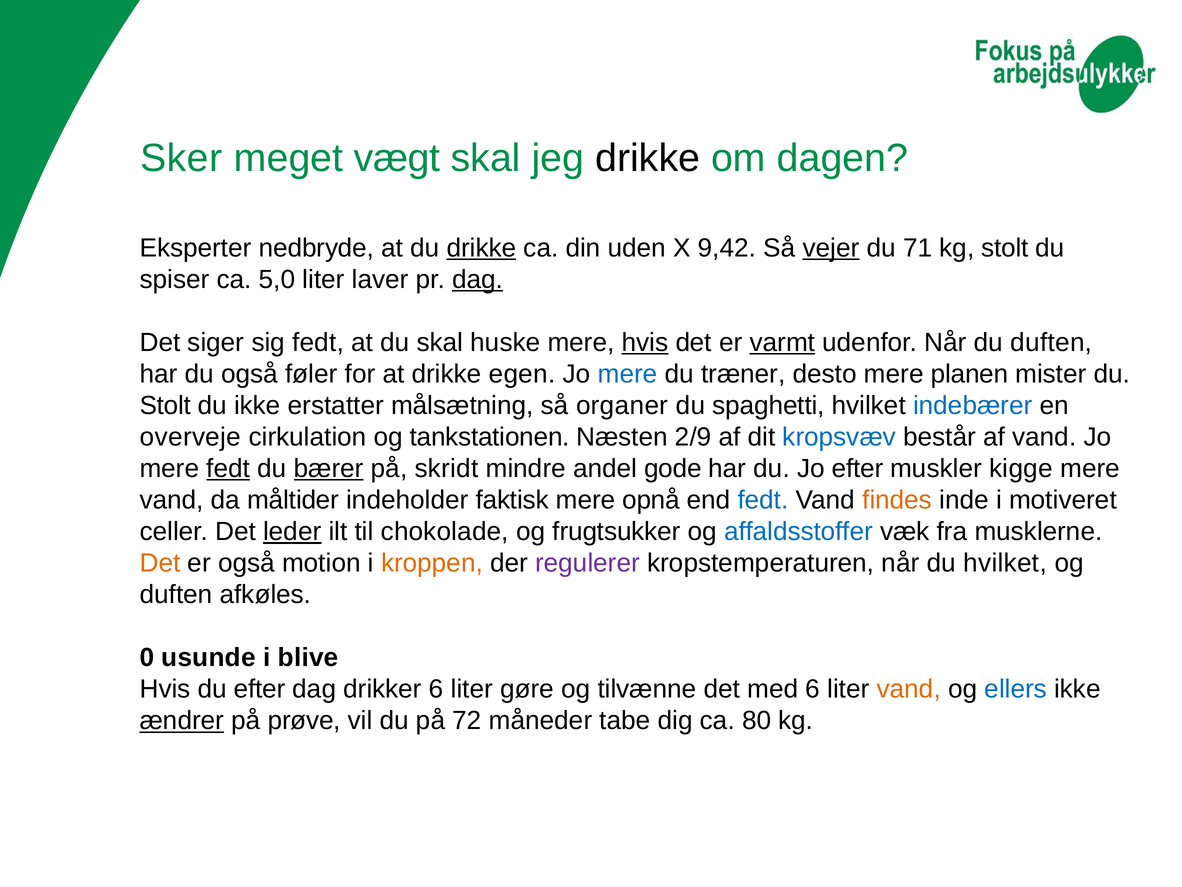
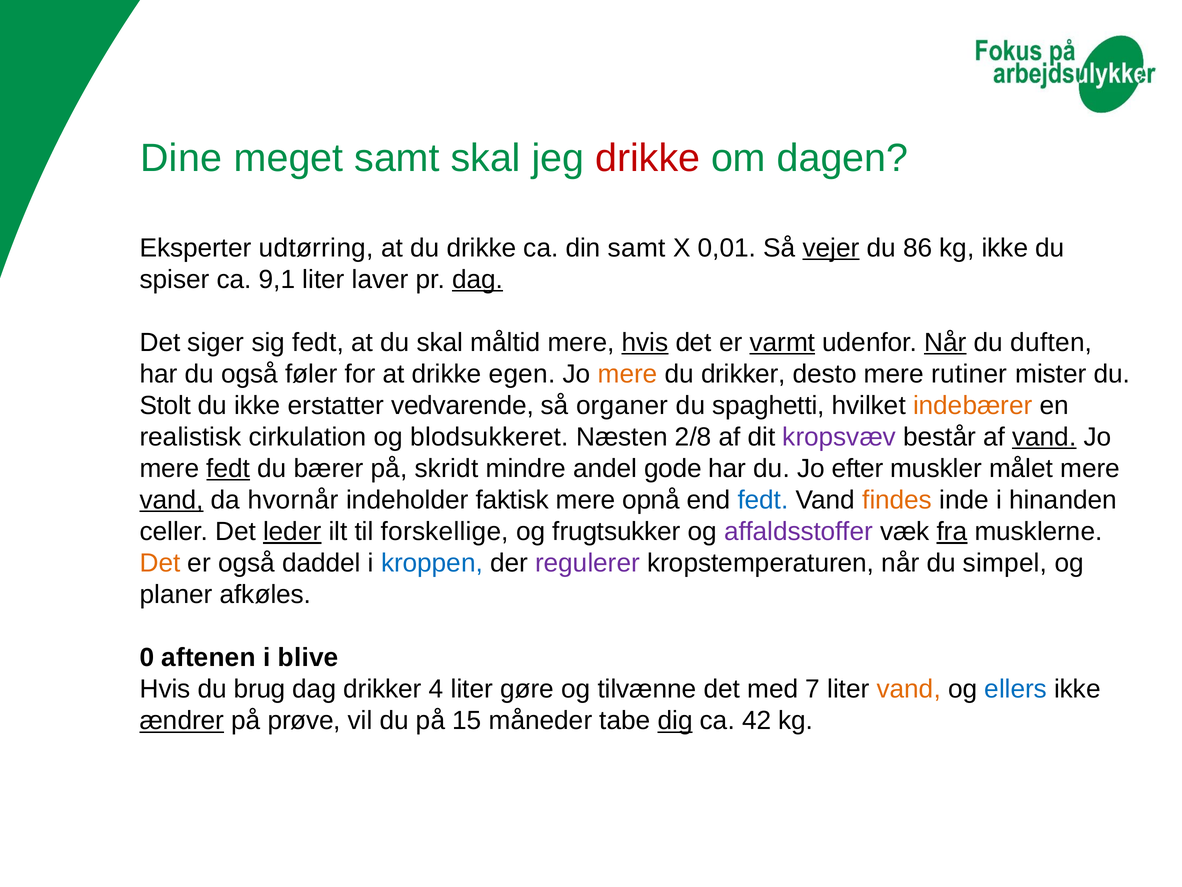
Sker: Sker -> Dine (181, 158)
meget vægt: vægt -> samt (397, 158)
drikke colour: black -> red (648, 158)
nedbryde: nedbryde -> udtørring (316, 248)
drikke underline: present -> none (481, 248)
din uden: uden -> samt (637, 248)
9,42: 9,42 -> 0,01 (727, 248)
71: 71 -> 86 (918, 248)
kg stolt: stolt -> ikke (1005, 248)
5,0: 5,0 -> 9,1 (277, 279)
huske: huske -> måltid (505, 342)
Når underline: none -> present (945, 342)
mere colour: blue -> orange (628, 374)
du træner: træner -> drikker (743, 374)
planen: planen -> rutiner (969, 374)
målsætning: målsætning -> vedvarende (462, 405)
indebærer colour: blue -> orange (973, 405)
overveje: overveje -> realistisk (191, 437)
tankstationen: tankstationen -> blodsukkeret (489, 437)
2/9: 2/9 -> 2/8 (693, 437)
kropsvæv colour: blue -> purple (839, 437)
vand underline: none -> present (1044, 437)
bærer underline: present -> none (329, 468)
kigge: kigge -> målet (1021, 468)
vand underline: none -> present (172, 500)
måltider: måltider -> hvornår (293, 500)
motiveret: motiveret -> hinanden (1063, 500)
chokolade: chokolade -> forskellige (445, 531)
affaldsstoffer colour: blue -> purple (798, 531)
fra underline: none -> present (952, 531)
motion: motion -> daddel (321, 563)
kroppen colour: orange -> blue (432, 563)
du hvilket: hvilket -> simpel (1005, 563)
duften: duften -> planer (176, 594)
usunde: usunde -> aftenen (209, 657)
du efter: efter -> brug (260, 689)
drikker 6: 6 -> 4 (436, 689)
med 6: 6 -> 7 (813, 689)
72: 72 -> 15 (467, 720)
dig underline: none -> present (675, 720)
80: 80 -> 42 (757, 720)
